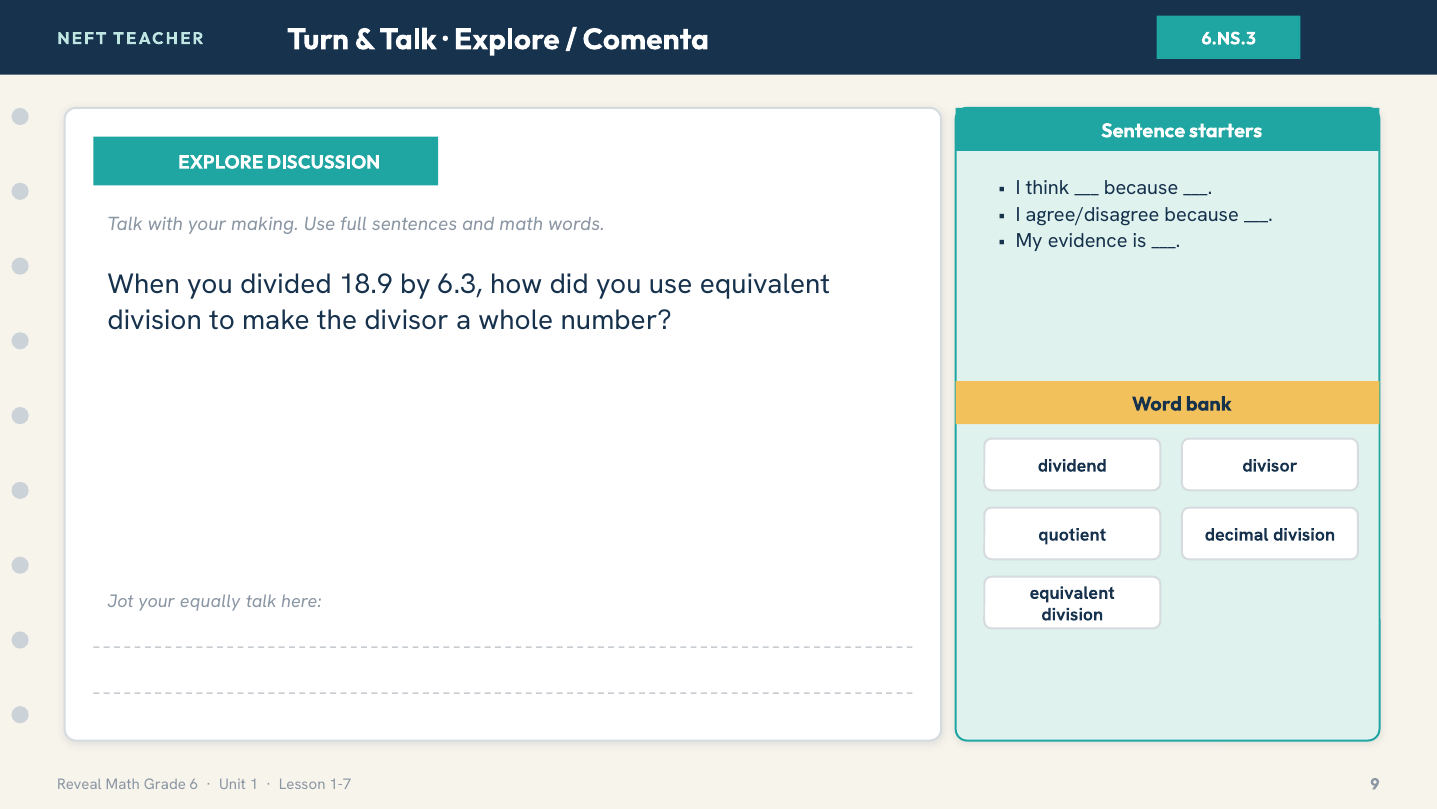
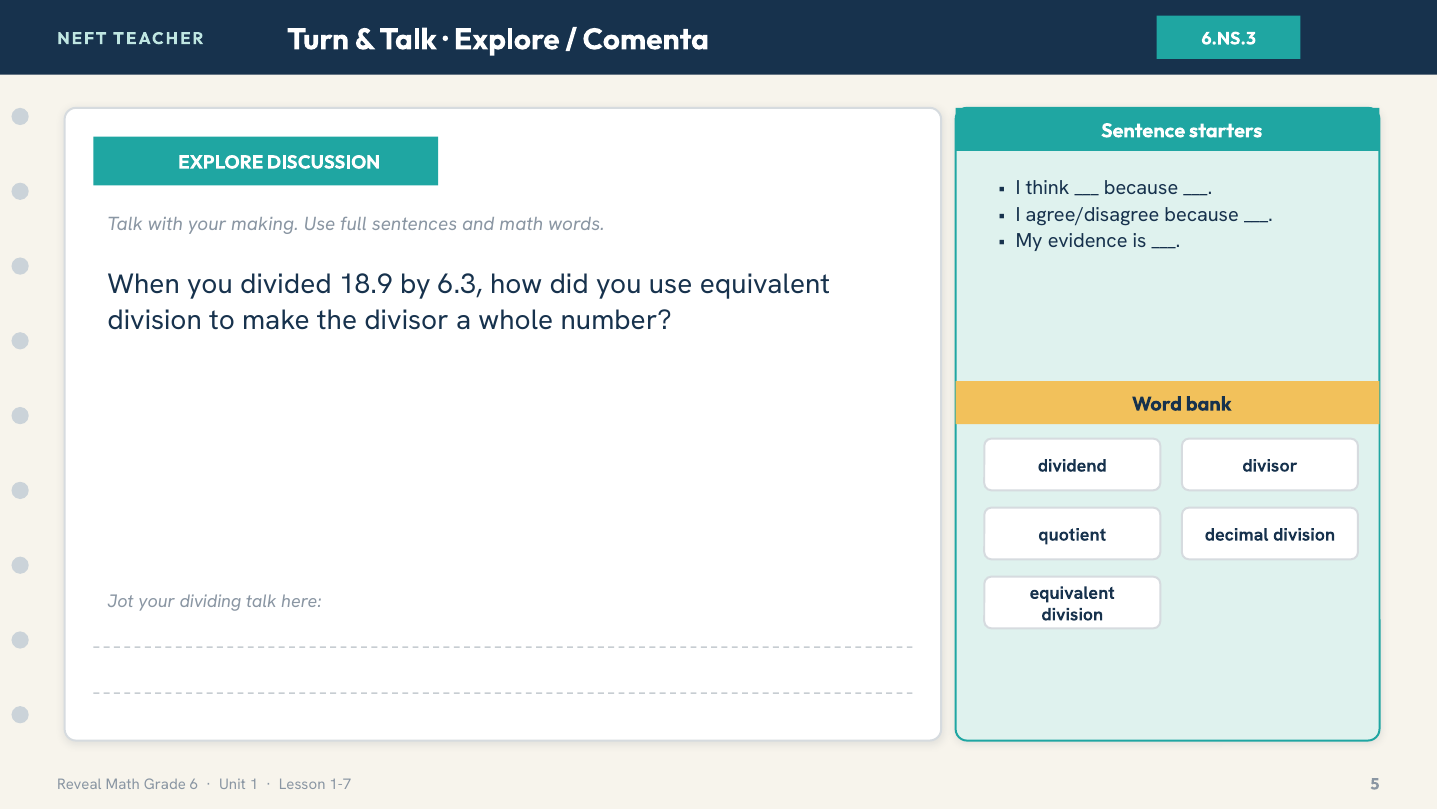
equally: equally -> dividing (210, 601)
9: 9 -> 5 (1375, 784)
